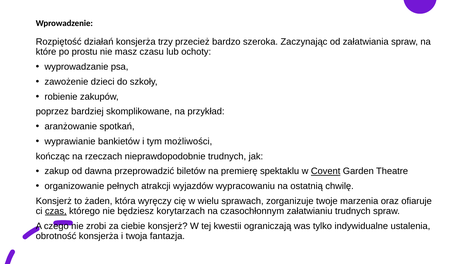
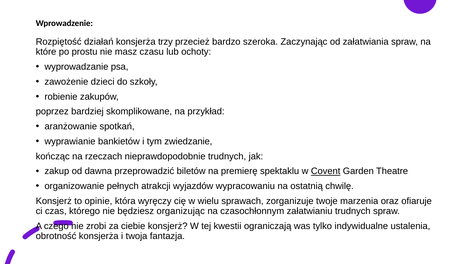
możliwości: możliwości -> zwiedzanie (188, 141)
żaden: żaden -> opinie (98, 201)
czas underline: present -> none (56, 211)
korytarzach: korytarzach -> organizując (181, 211)
